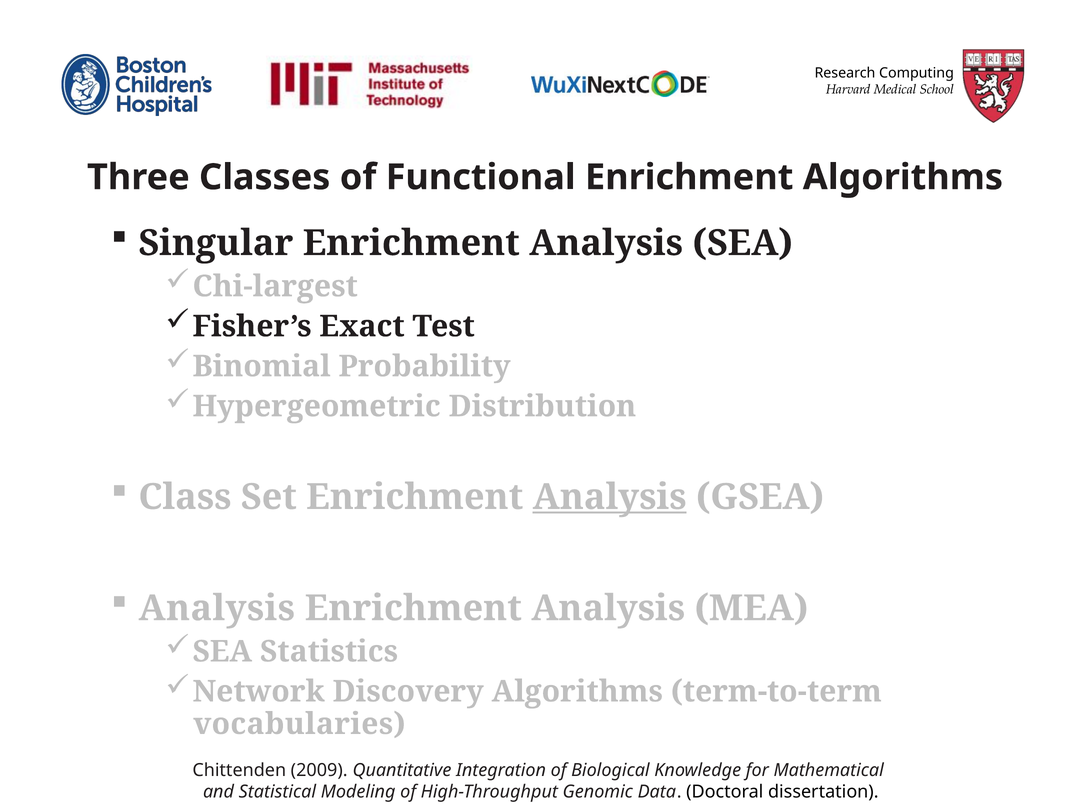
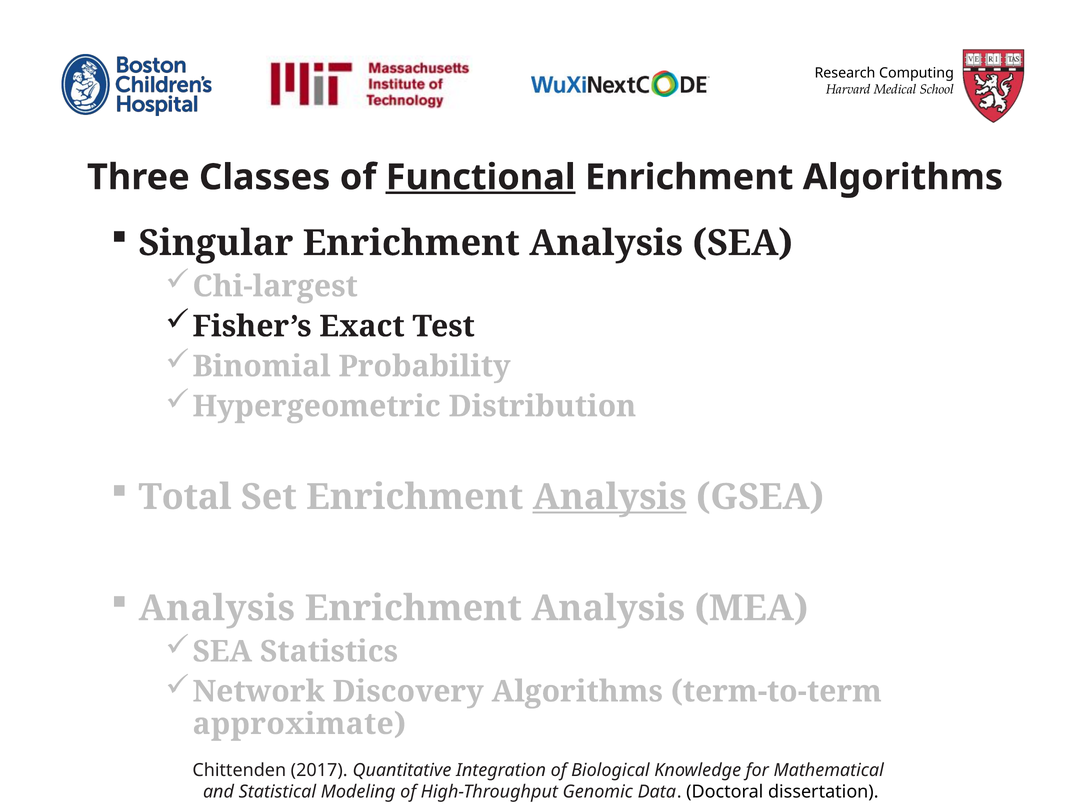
Functional underline: none -> present (481, 177)
Class: Class -> Total (185, 497)
vocabularies: vocabularies -> approximate (299, 724)
2009: 2009 -> 2017 (319, 770)
